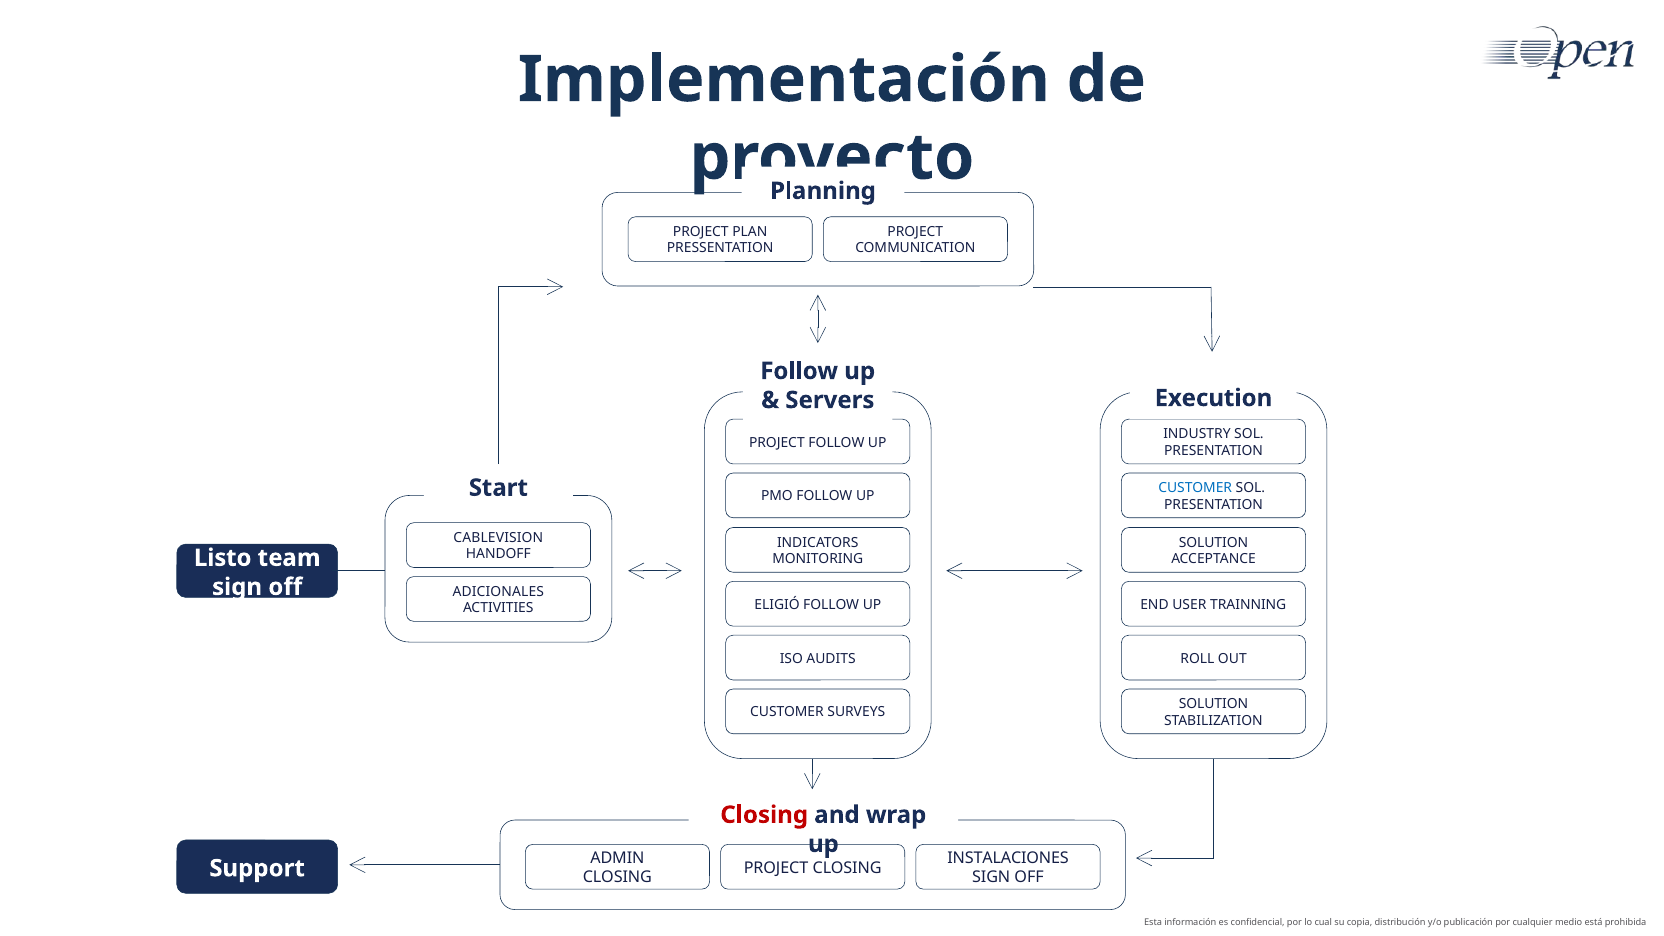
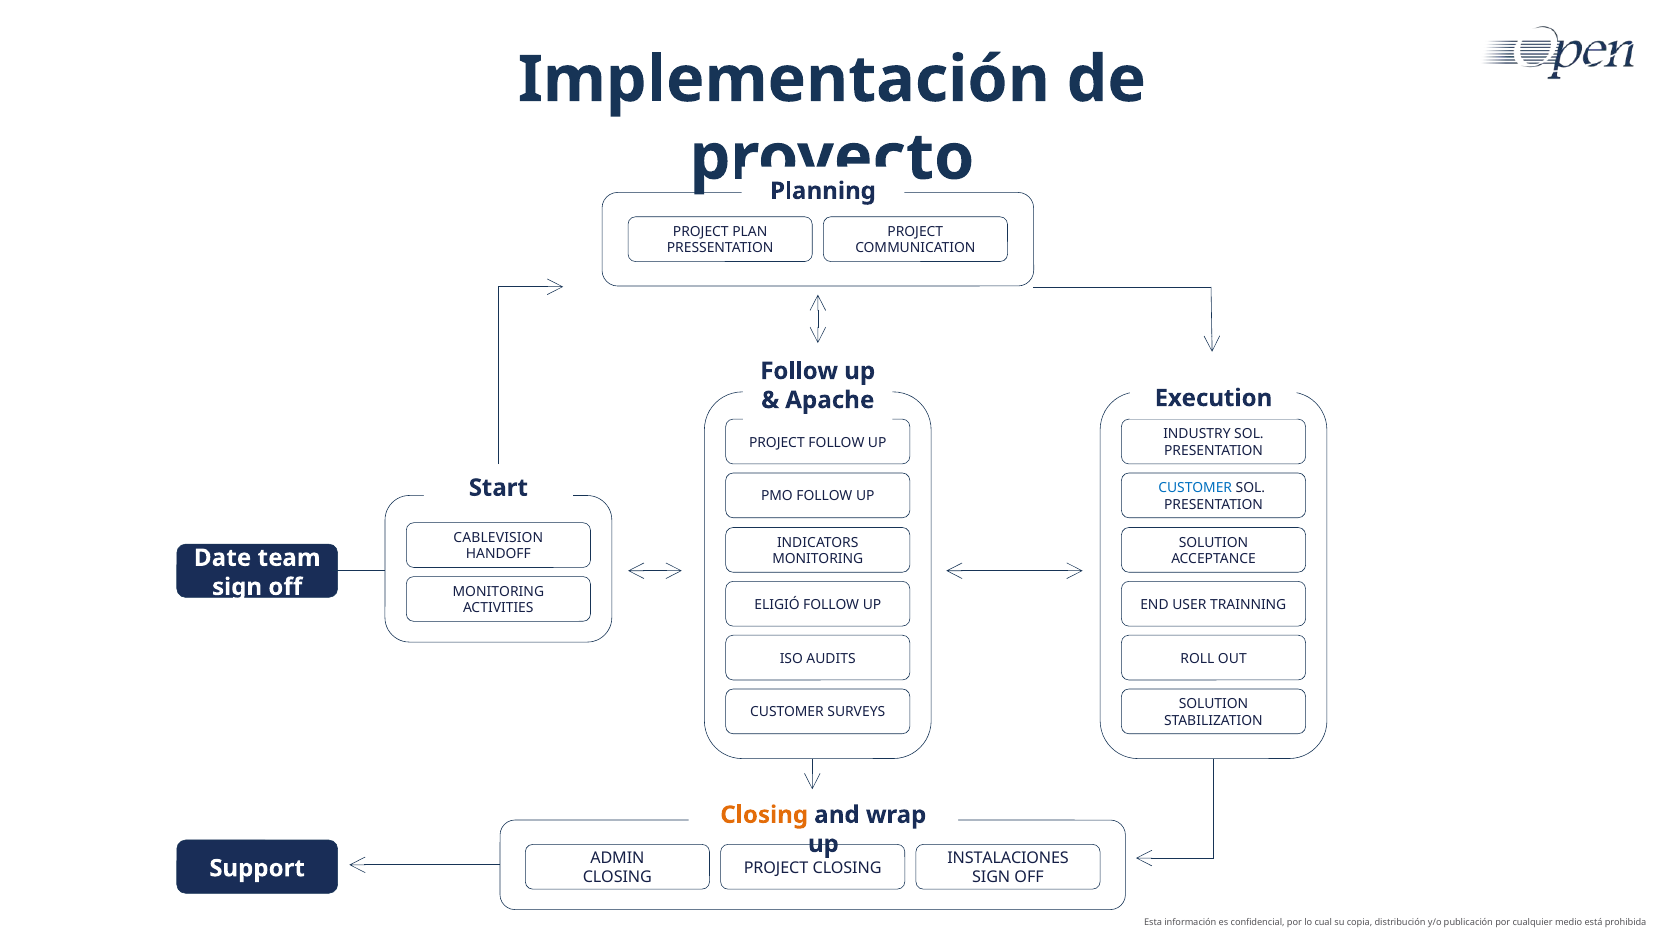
Servers: Servers -> Apache (830, 400)
Listo: Listo -> Date (223, 558)
ADICIONALES: ADICIONALES -> MONITORING (498, 592)
Closing colour: red -> orange (764, 815)
